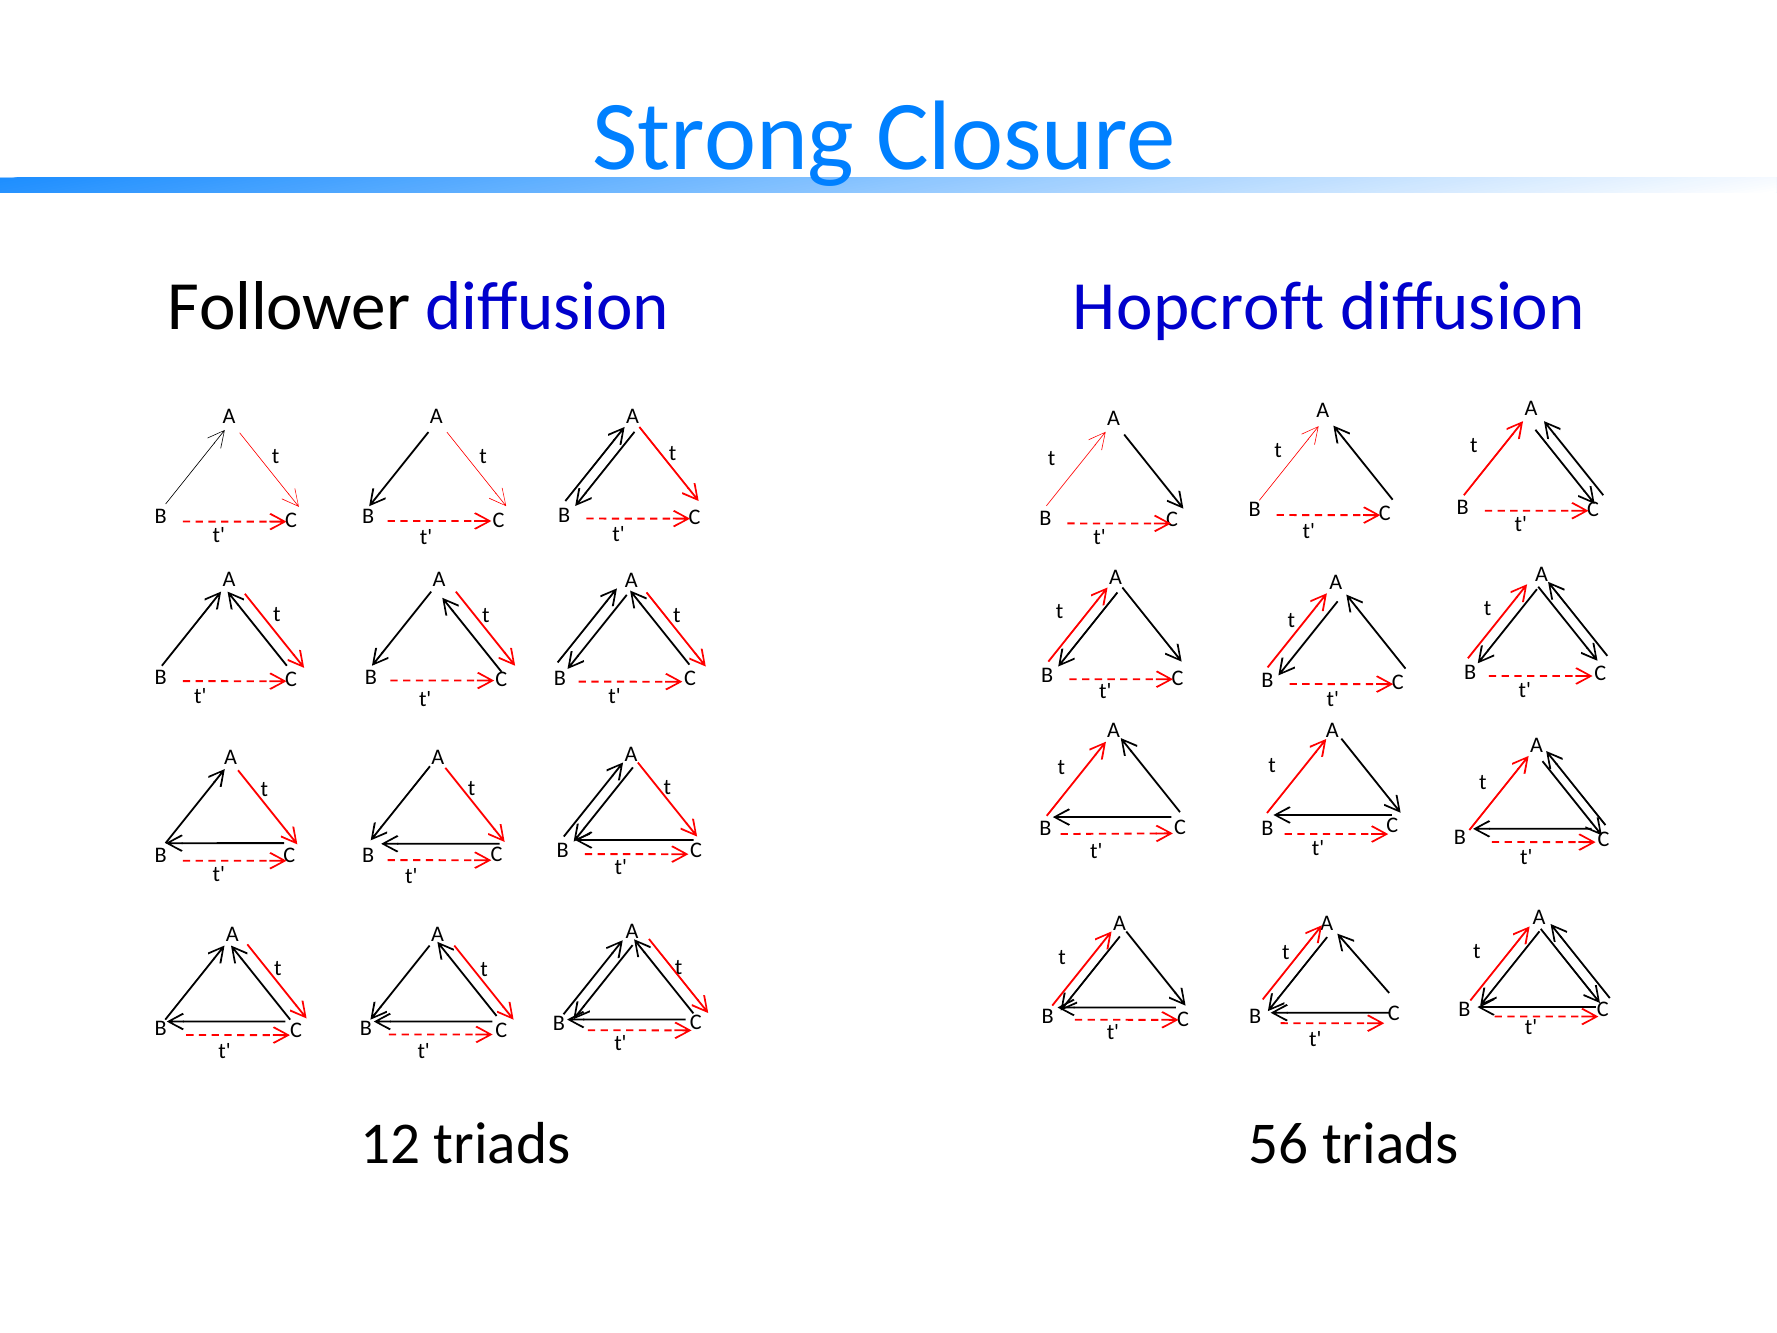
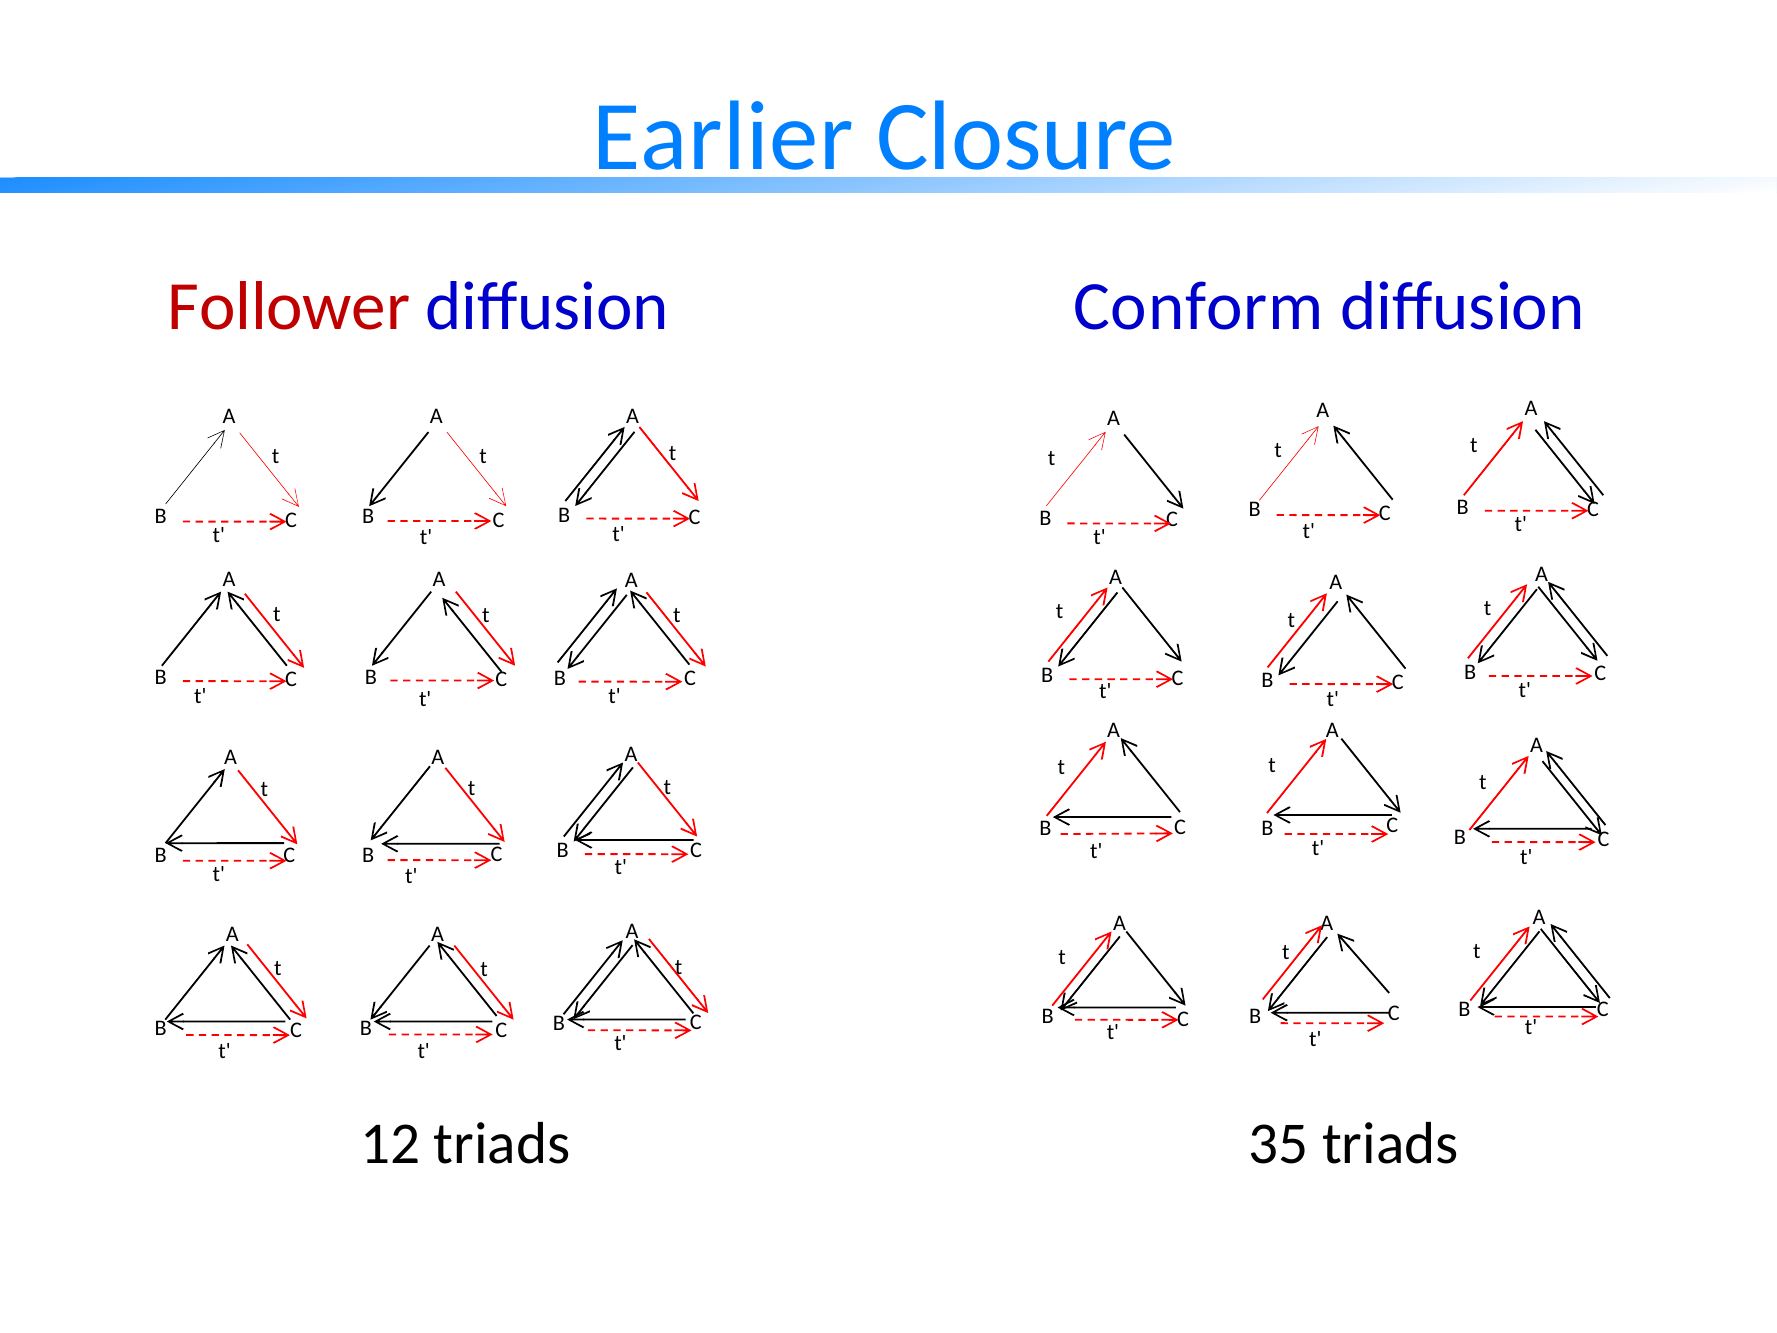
Strong: Strong -> Earlier (723, 137)
Follower colour: black -> red (289, 307)
Hopcroft: Hopcroft -> Conform (1199, 307)
56: 56 -> 35 (1279, 1144)
